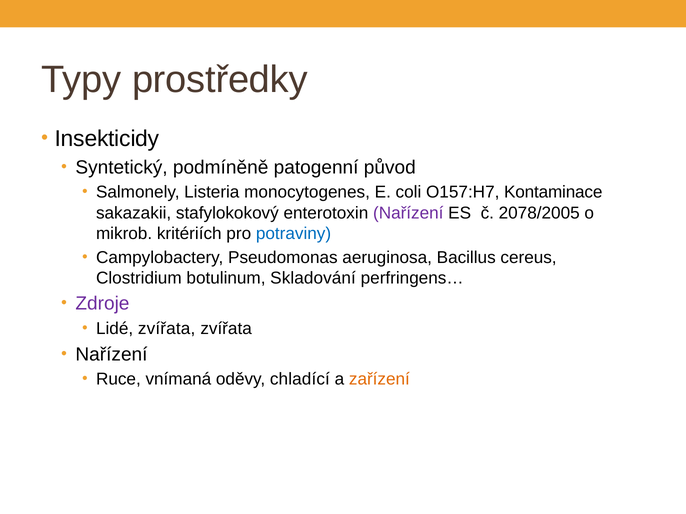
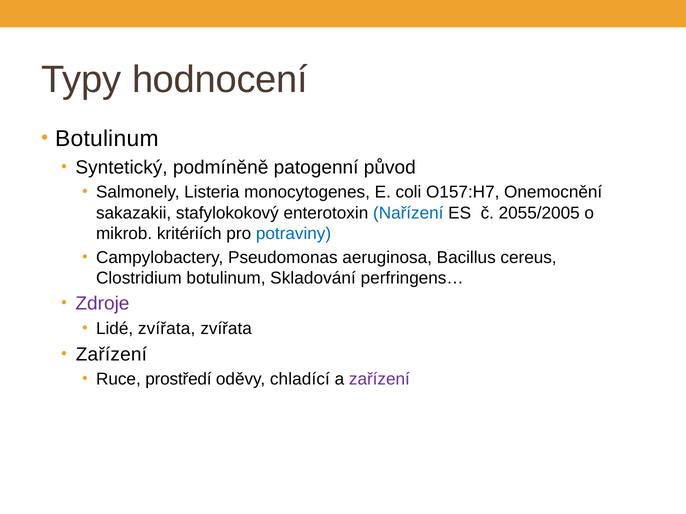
prostředky: prostředky -> hodnocení (220, 80)
Insekticidy: Insekticidy -> Botulinum (107, 139)
Kontaminace: Kontaminace -> Onemocnění (553, 193)
Nařízení colour: purple -> blue (408, 213)
2078/2005: 2078/2005 -> 2055/2005 (539, 213)
Nařízení: Nařízení -> Zařízení (111, 355)
vnímaná: vnímaná -> prostředí (178, 380)
zařízení colour: orange -> purple (379, 380)
